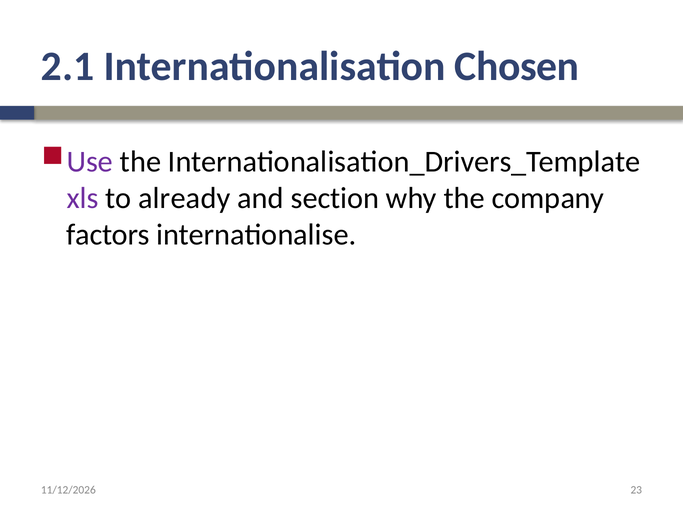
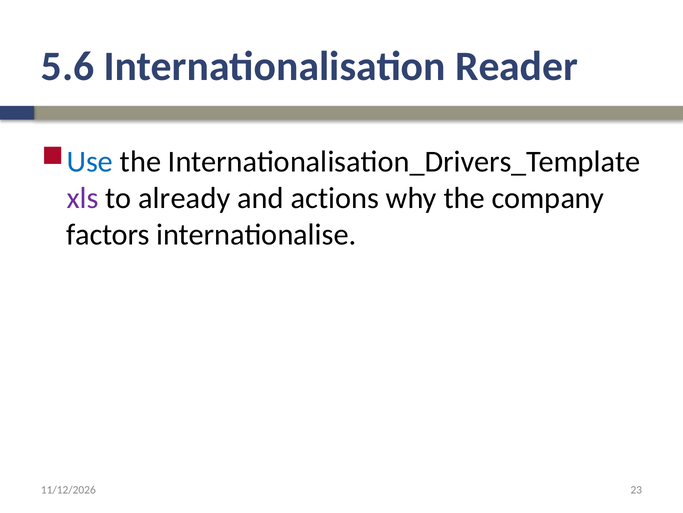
2.1: 2.1 -> 5.6 (68, 66)
Chosen: Chosen -> Reader (517, 66)
Use colour: purple -> blue (90, 162)
section: section -> actions (335, 198)
